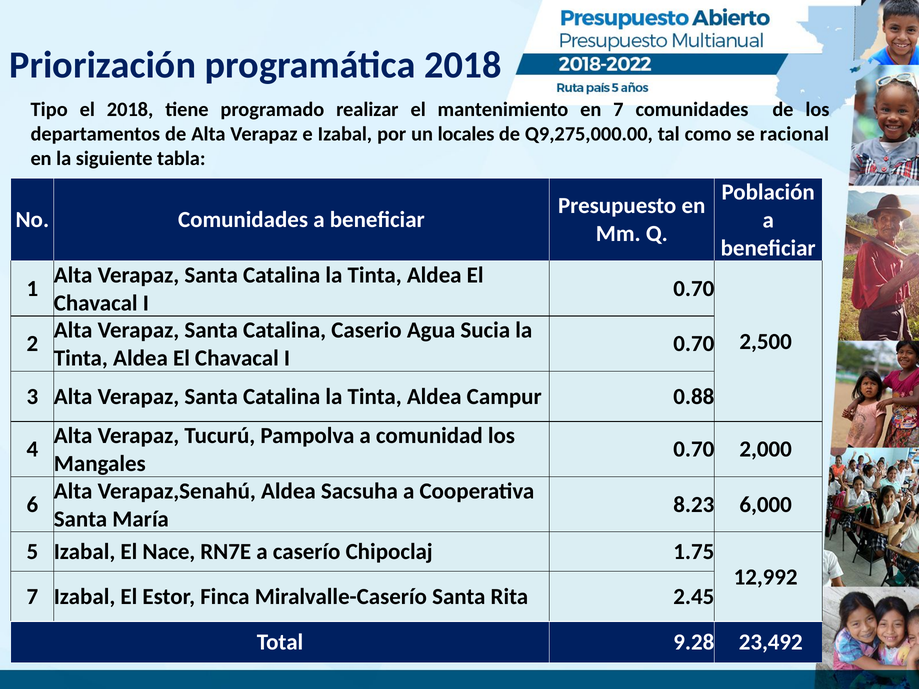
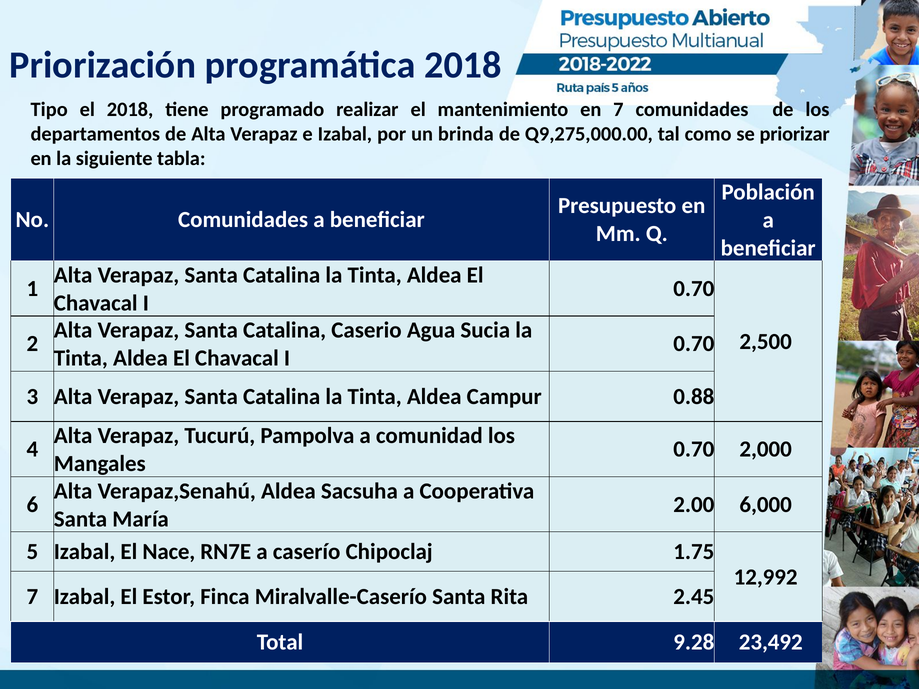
locales: locales -> brinda (466, 134)
racional: racional -> priorizar (795, 134)
8.23: 8.23 -> 2.00 (694, 505)
